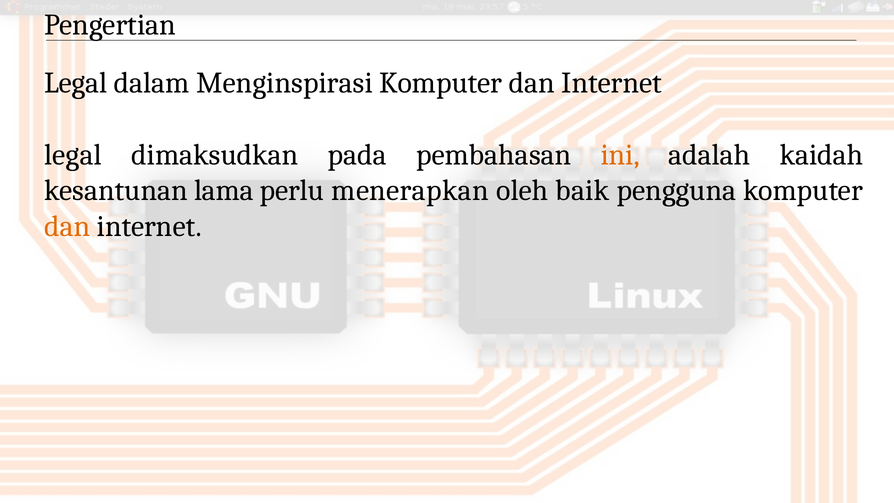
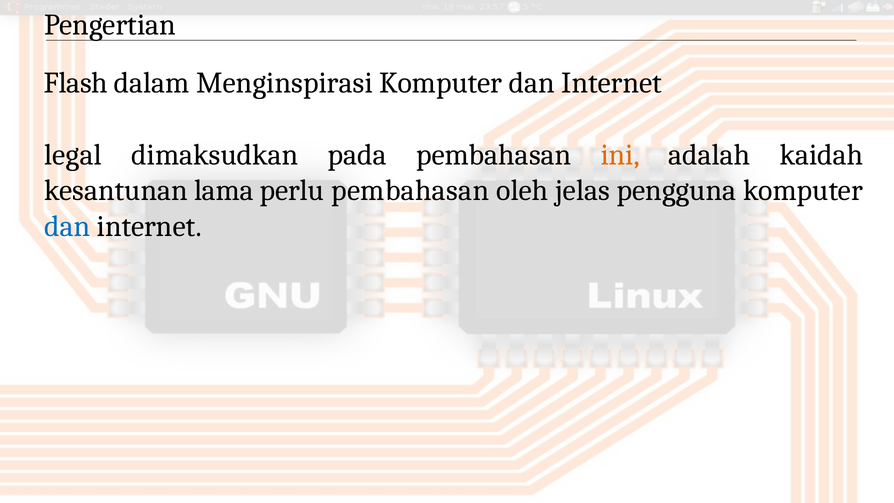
Legal: Legal -> Flash (76, 83)
perlu menerapkan: menerapkan -> pembahasan (410, 191)
baik: baik -> jelas (583, 191)
dan colour: orange -> blue (67, 226)
